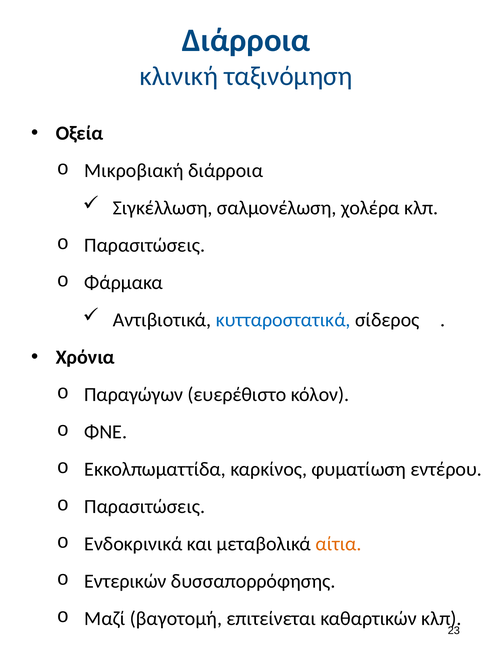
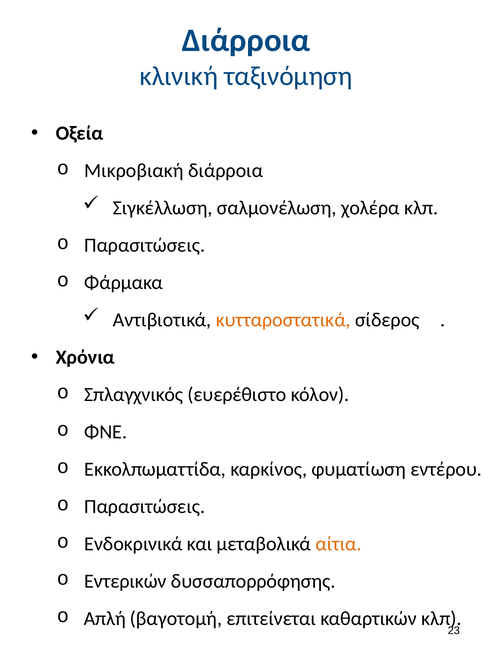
κυτταροστατικά colour: blue -> orange (283, 320)
Παραγώγων: Παραγώγων -> Σπλαγχνικός (134, 394)
Μαζί: Μαζί -> Απλή (105, 618)
